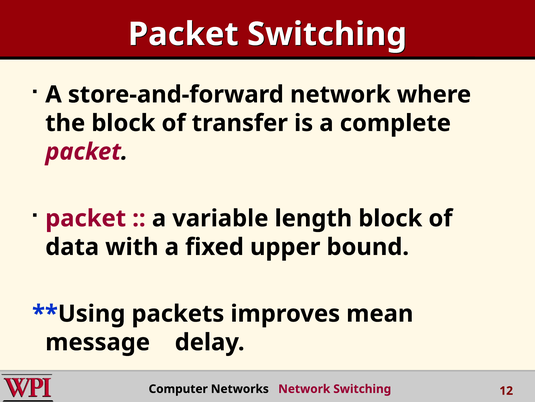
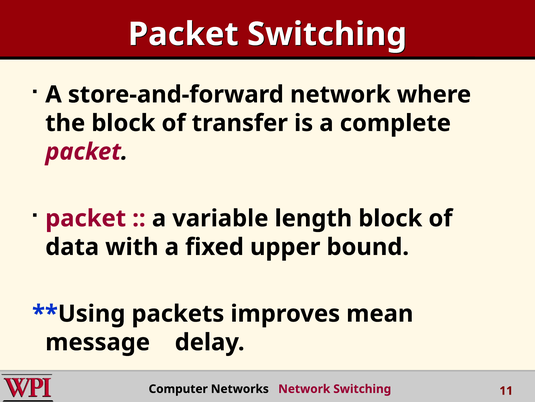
12: 12 -> 11 (506, 390)
